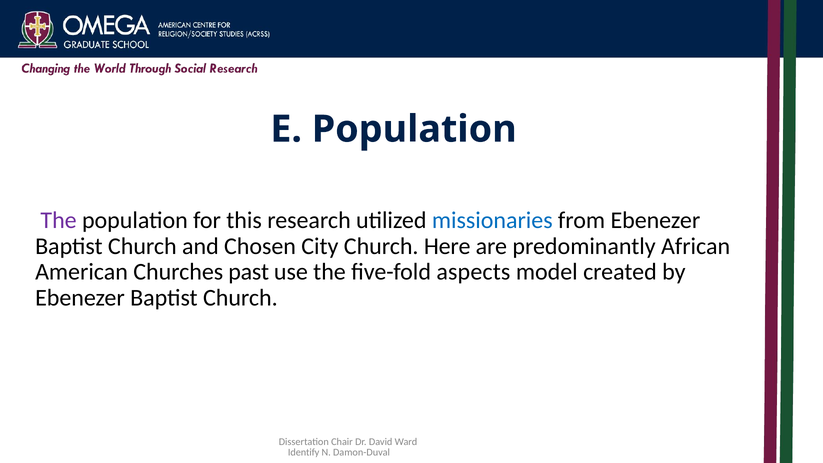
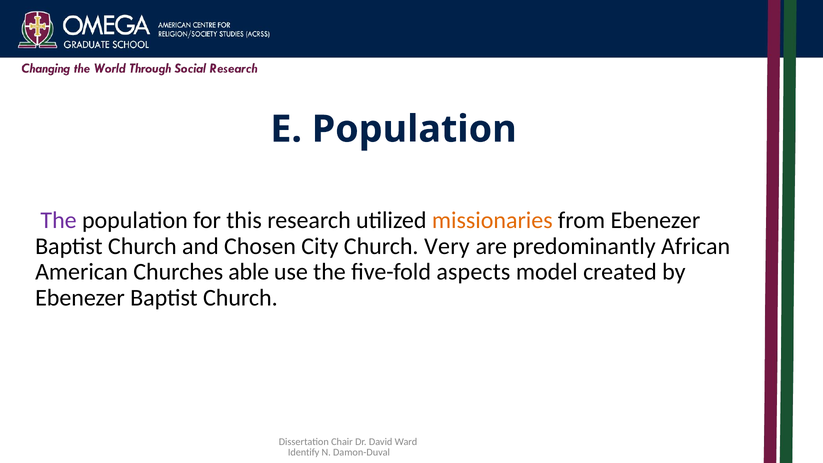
missionaries colour: blue -> orange (492, 220)
Here: Here -> Very (447, 246)
past: past -> able (249, 272)
